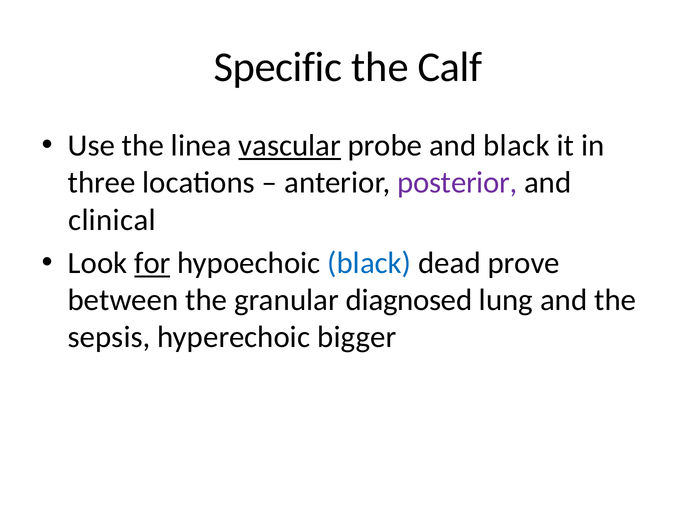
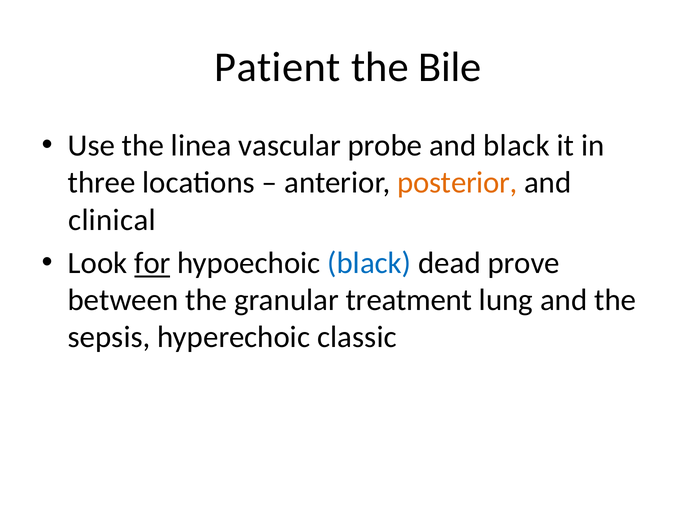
Specific: Specific -> Patient (277, 67)
Calf: Calf -> Bile (450, 67)
vascular underline: present -> none (290, 146)
posterior colour: purple -> orange (457, 183)
diagnosed: diagnosed -> treatment (409, 300)
bigger: bigger -> classic (357, 337)
